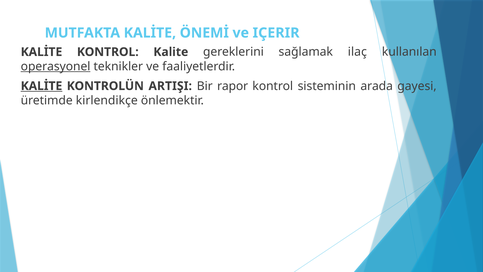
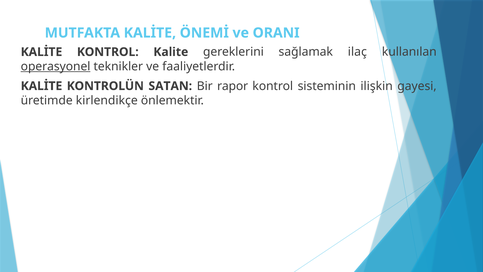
IÇERIR: IÇERIR -> ORANI (276, 33)
KALİTE underline: present -> none (41, 86)
ARTIŞI: ARTIŞI -> SATAN (170, 86)
arada: arada -> ilişkin (377, 86)
